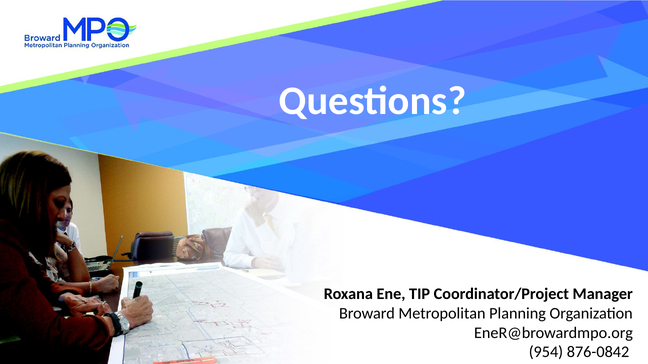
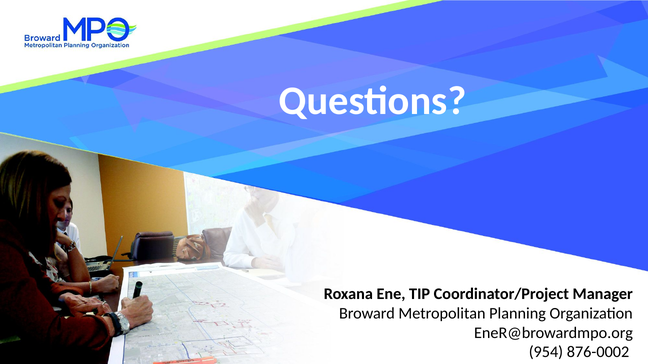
876-0842: 876-0842 -> 876-0002 (598, 353)
